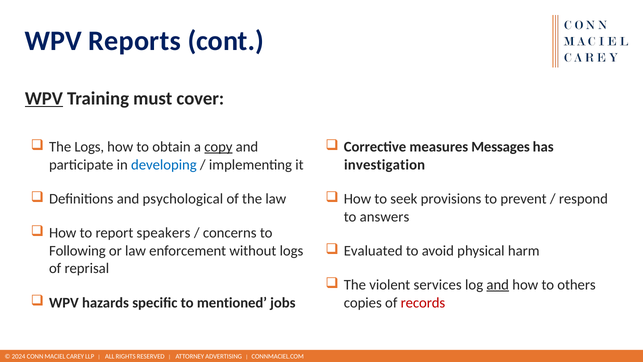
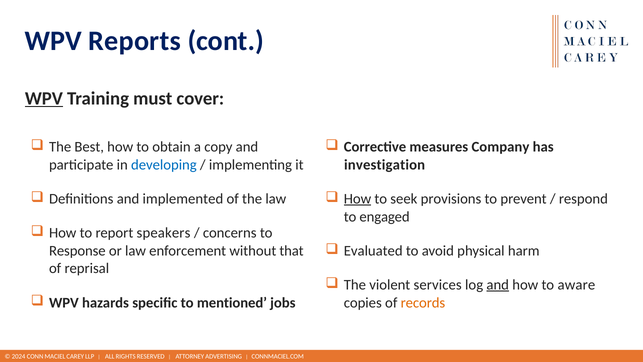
The Logs: Logs -> Best (89, 147)
copy underline: present -> none (218, 147)
Messages: Messages -> Company (500, 147)
psychological: psychological -> implemented (183, 199)
How underline: none -> present (358, 199)
answers: answers -> engaged (385, 216)
Following: Following -> Response (77, 250)
without logs: logs -> that (292, 250)
others: others -> aware (576, 284)
records colour: red -> orange (423, 302)
